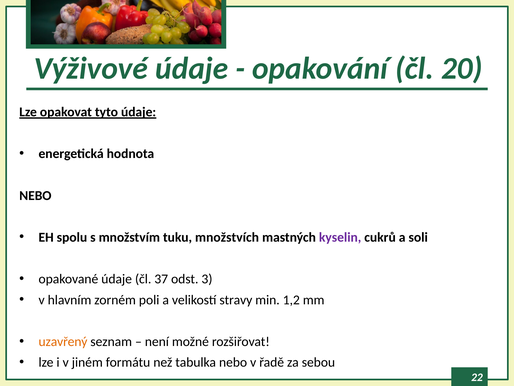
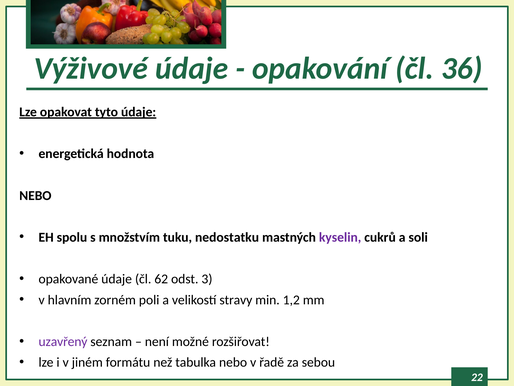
20: 20 -> 36 (462, 68)
množstvích: množstvích -> nedostatku (227, 237)
37: 37 -> 62 (161, 279)
uzavřený colour: orange -> purple (63, 341)
